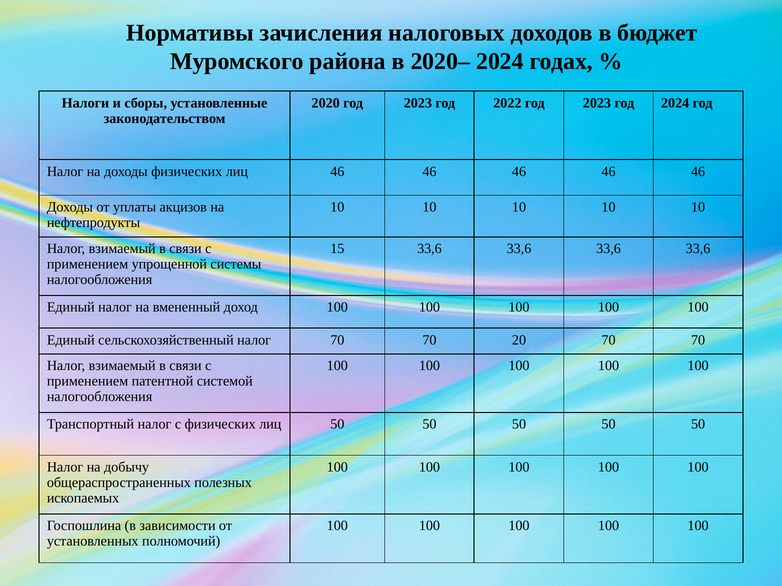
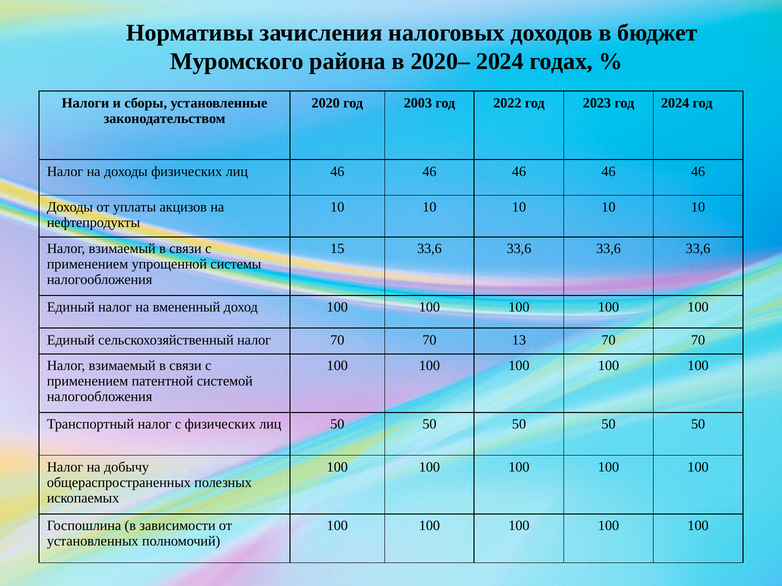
2020 год 2023: 2023 -> 2003 (418, 103)
20: 20 -> 13 (519, 340)
